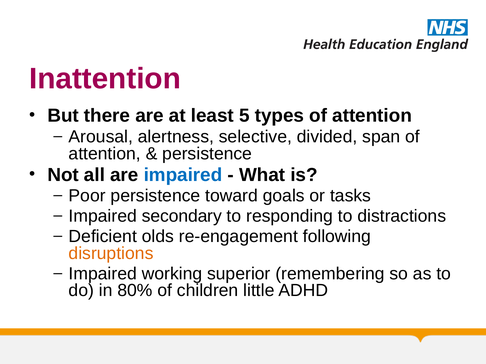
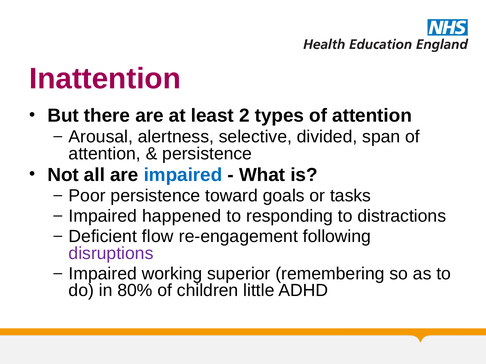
5: 5 -> 2 (244, 116)
secondary: secondary -> happened (182, 216)
olds: olds -> flow (158, 237)
disruptions colour: orange -> purple (111, 254)
